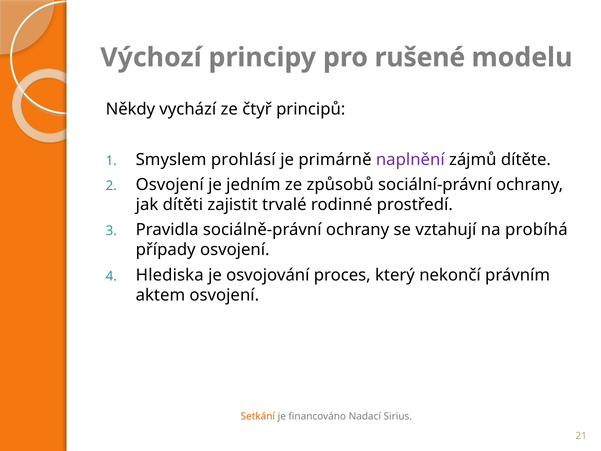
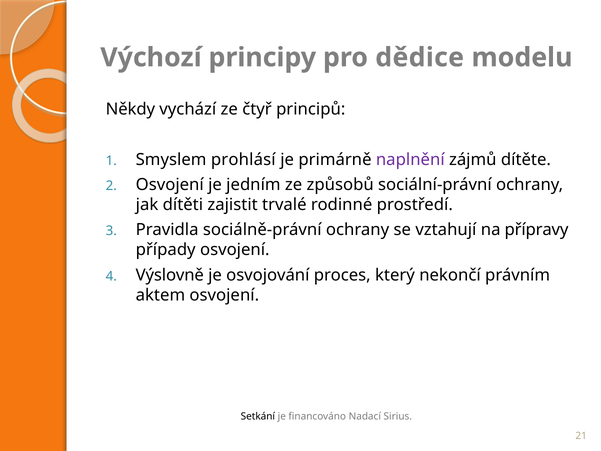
rušené: rušené -> dědice (420, 57)
probíhá: probíhá -> přípravy (537, 230)
Hlediska: Hlediska -> Výslovně (170, 275)
Setkání colour: orange -> black (258, 416)
